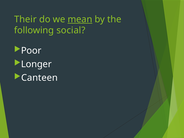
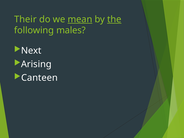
the underline: none -> present (114, 19)
social: social -> males (71, 30)
Poor: Poor -> Next (31, 51)
Longer: Longer -> Arising (36, 64)
